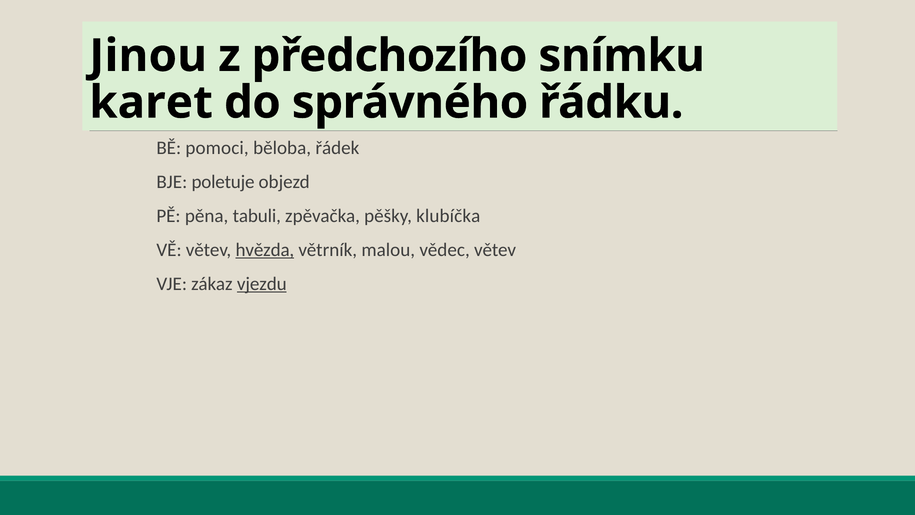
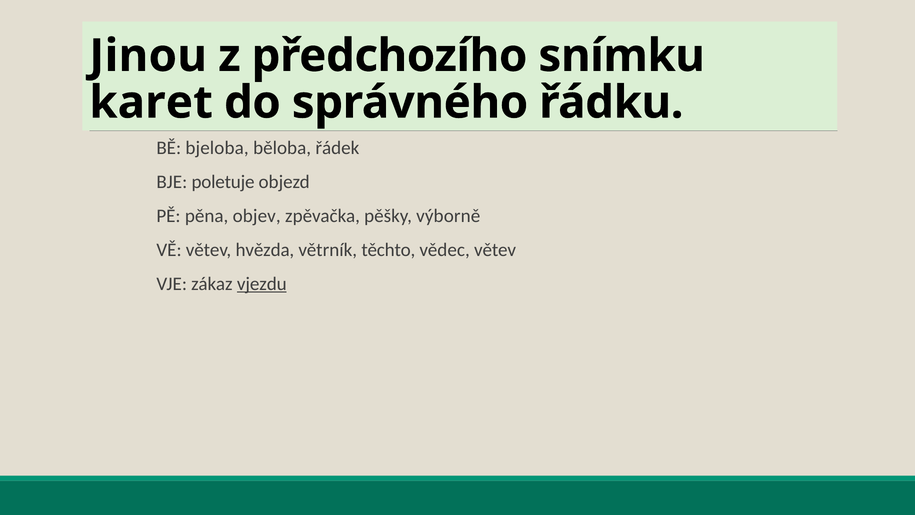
pomoci: pomoci -> bjeloba (217, 148)
tabuli: tabuli -> objev (257, 216)
klubíčka: klubíčka -> výborně (448, 216)
hvězda underline: present -> none (265, 250)
malou: malou -> těchto (388, 250)
